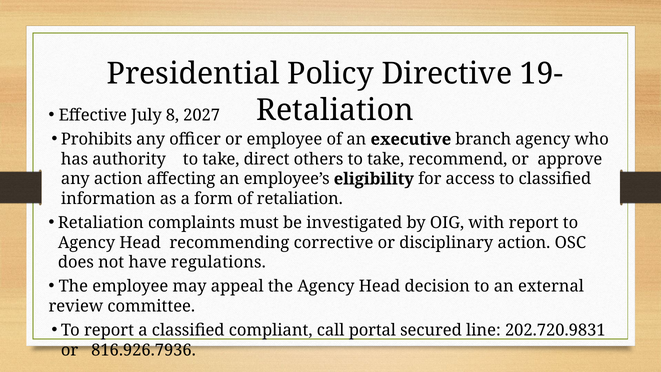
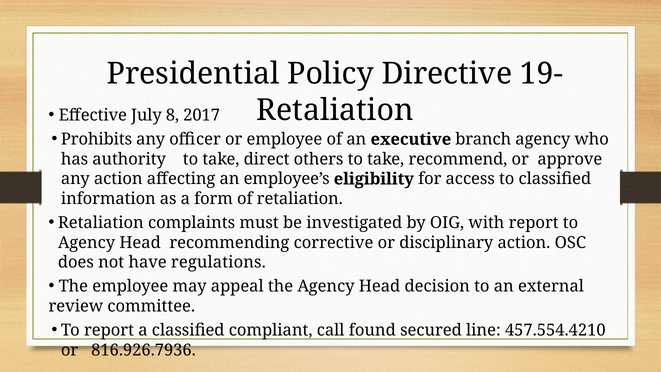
2027: 2027 -> 2017 (202, 115)
portal: portal -> found (372, 330)
202.720.9831: 202.720.9831 -> 457.554.4210 (555, 330)
